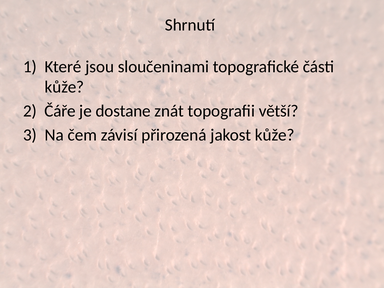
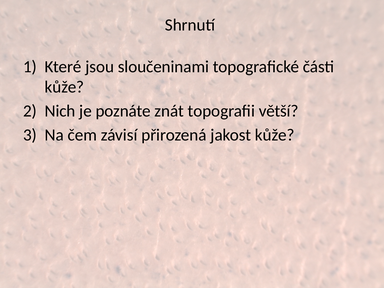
Čáře: Čáře -> Nich (60, 111)
dostane: dostane -> poznáte (123, 111)
